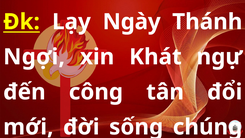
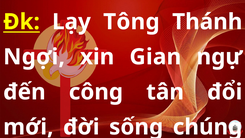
Ngày: Ngày -> Tông (131, 22)
Khát: Khát -> Gian (155, 57)
